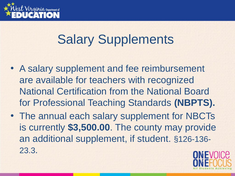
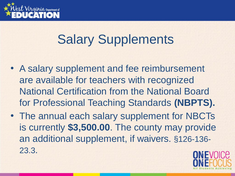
student: student -> waivers (154, 139)
